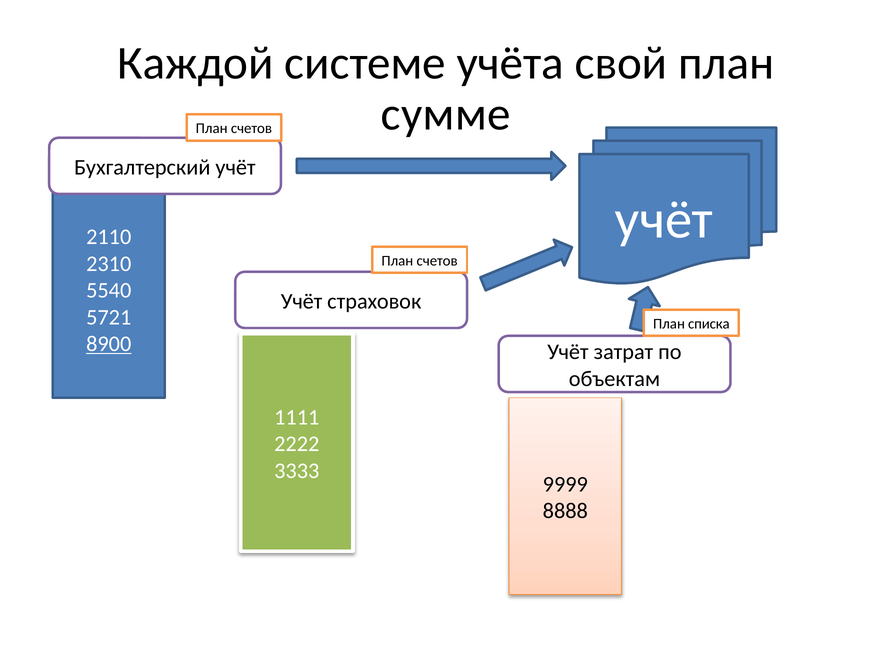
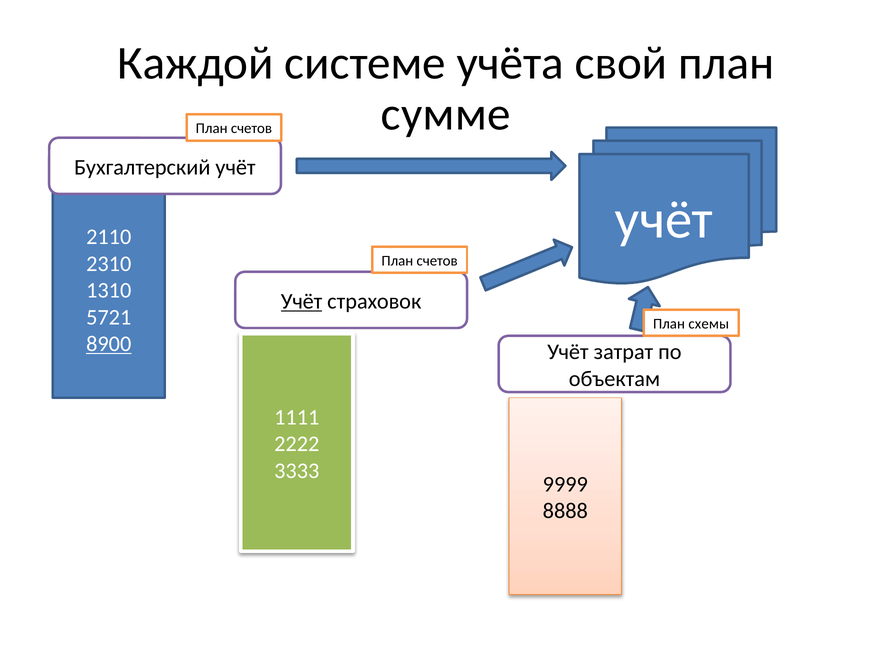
5540: 5540 -> 1310 (109, 290)
Учёт underline: none -> present (302, 301)
списка: списка -> схемы (709, 324)
